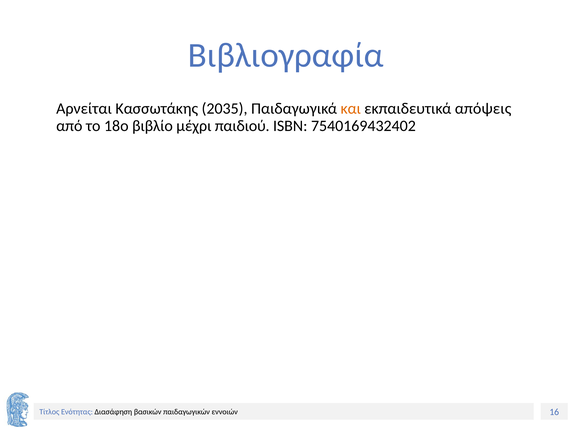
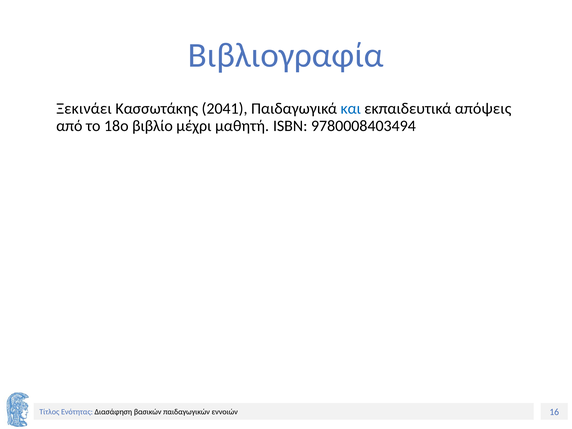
Αρνείται: Αρνείται -> Ξεκινάει (84, 109)
2035: 2035 -> 2041 (225, 109)
και colour: orange -> blue (351, 109)
παιδιού: παιδιού -> μαθητή (242, 126)
7540169432402: 7540169432402 -> 9780008403494 (363, 126)
